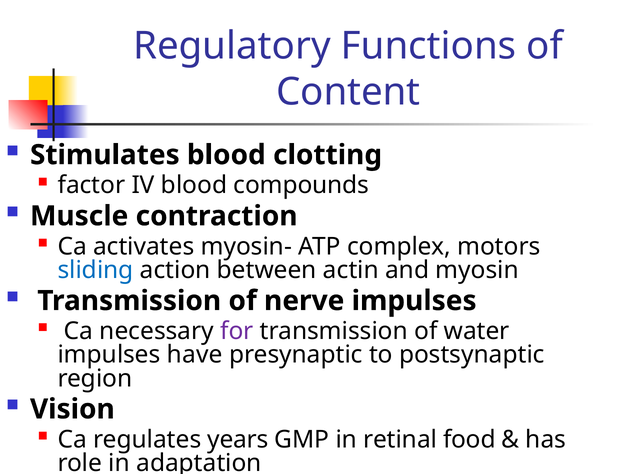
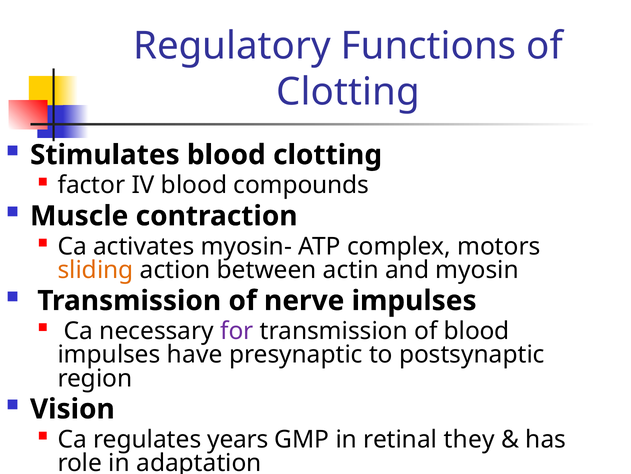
Content: Content -> Clotting (348, 92)
sliding colour: blue -> orange (96, 270)
of water: water -> blood (477, 331)
food: food -> they (469, 439)
